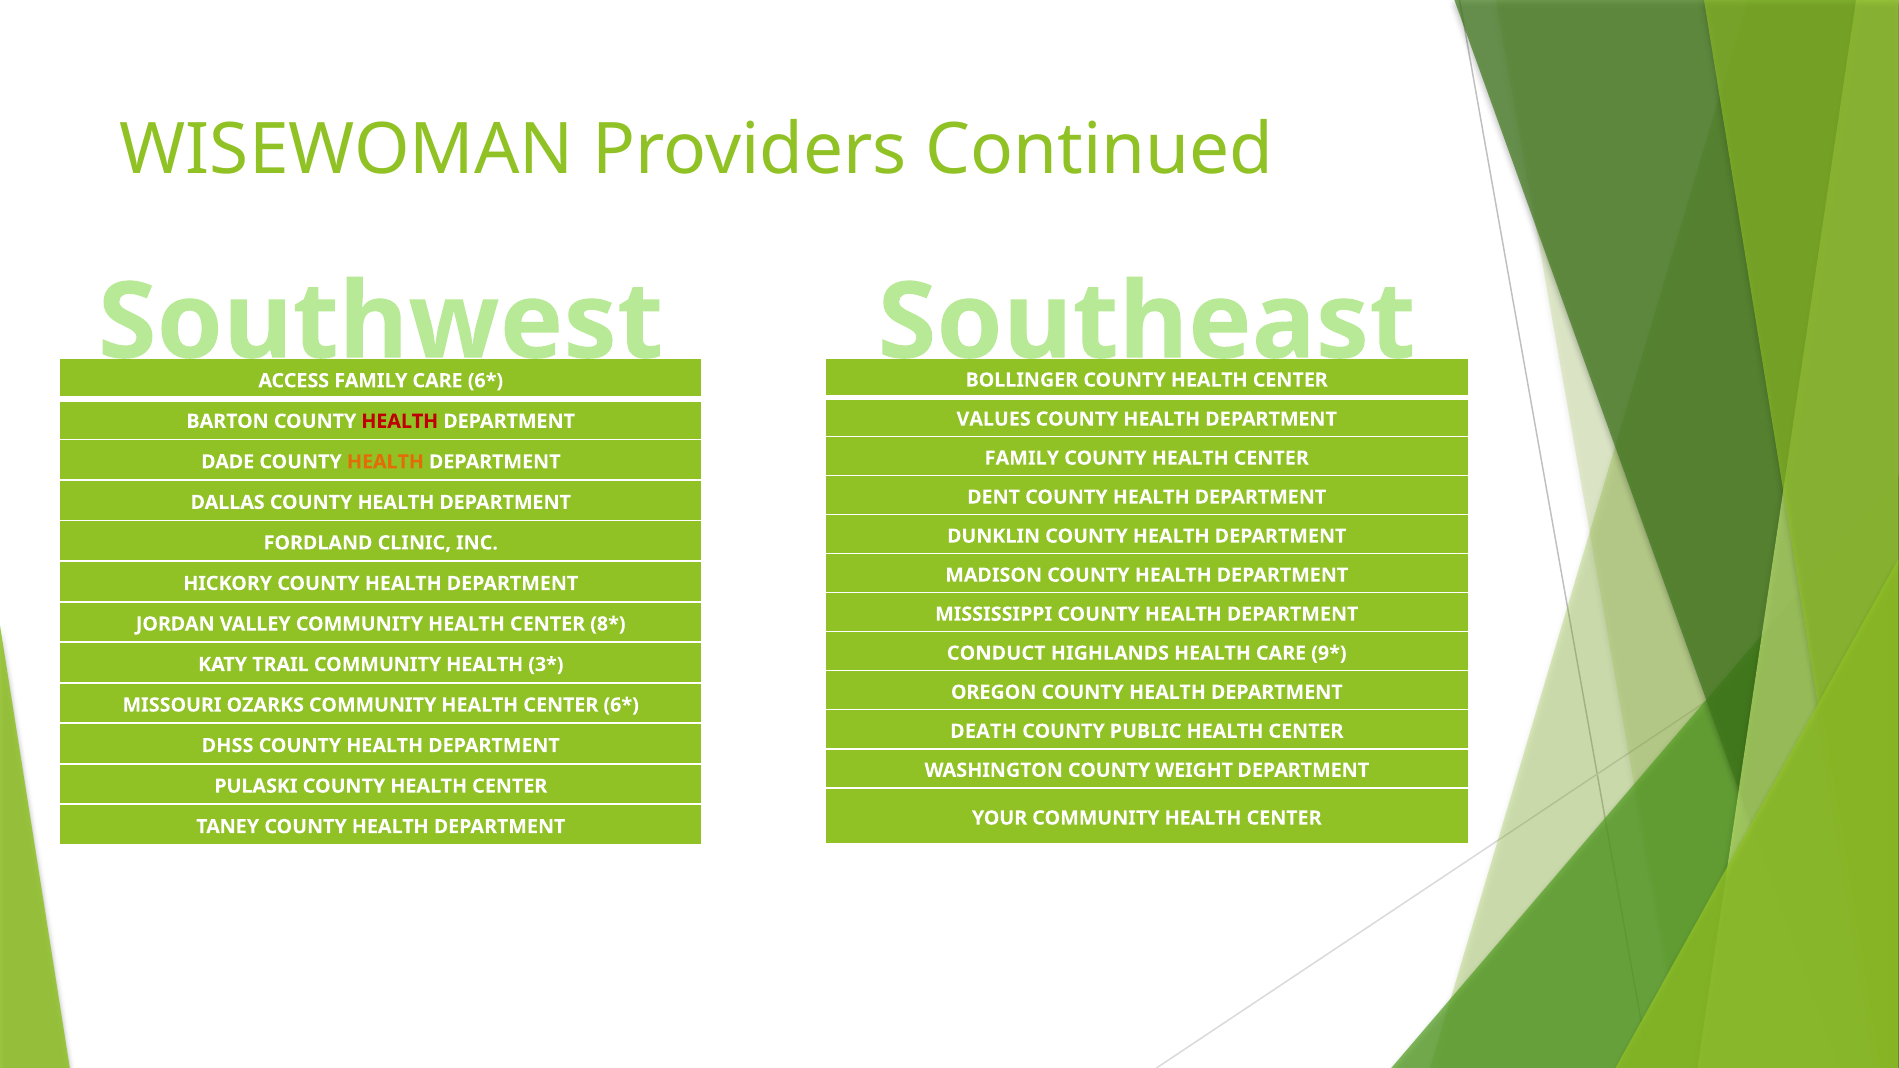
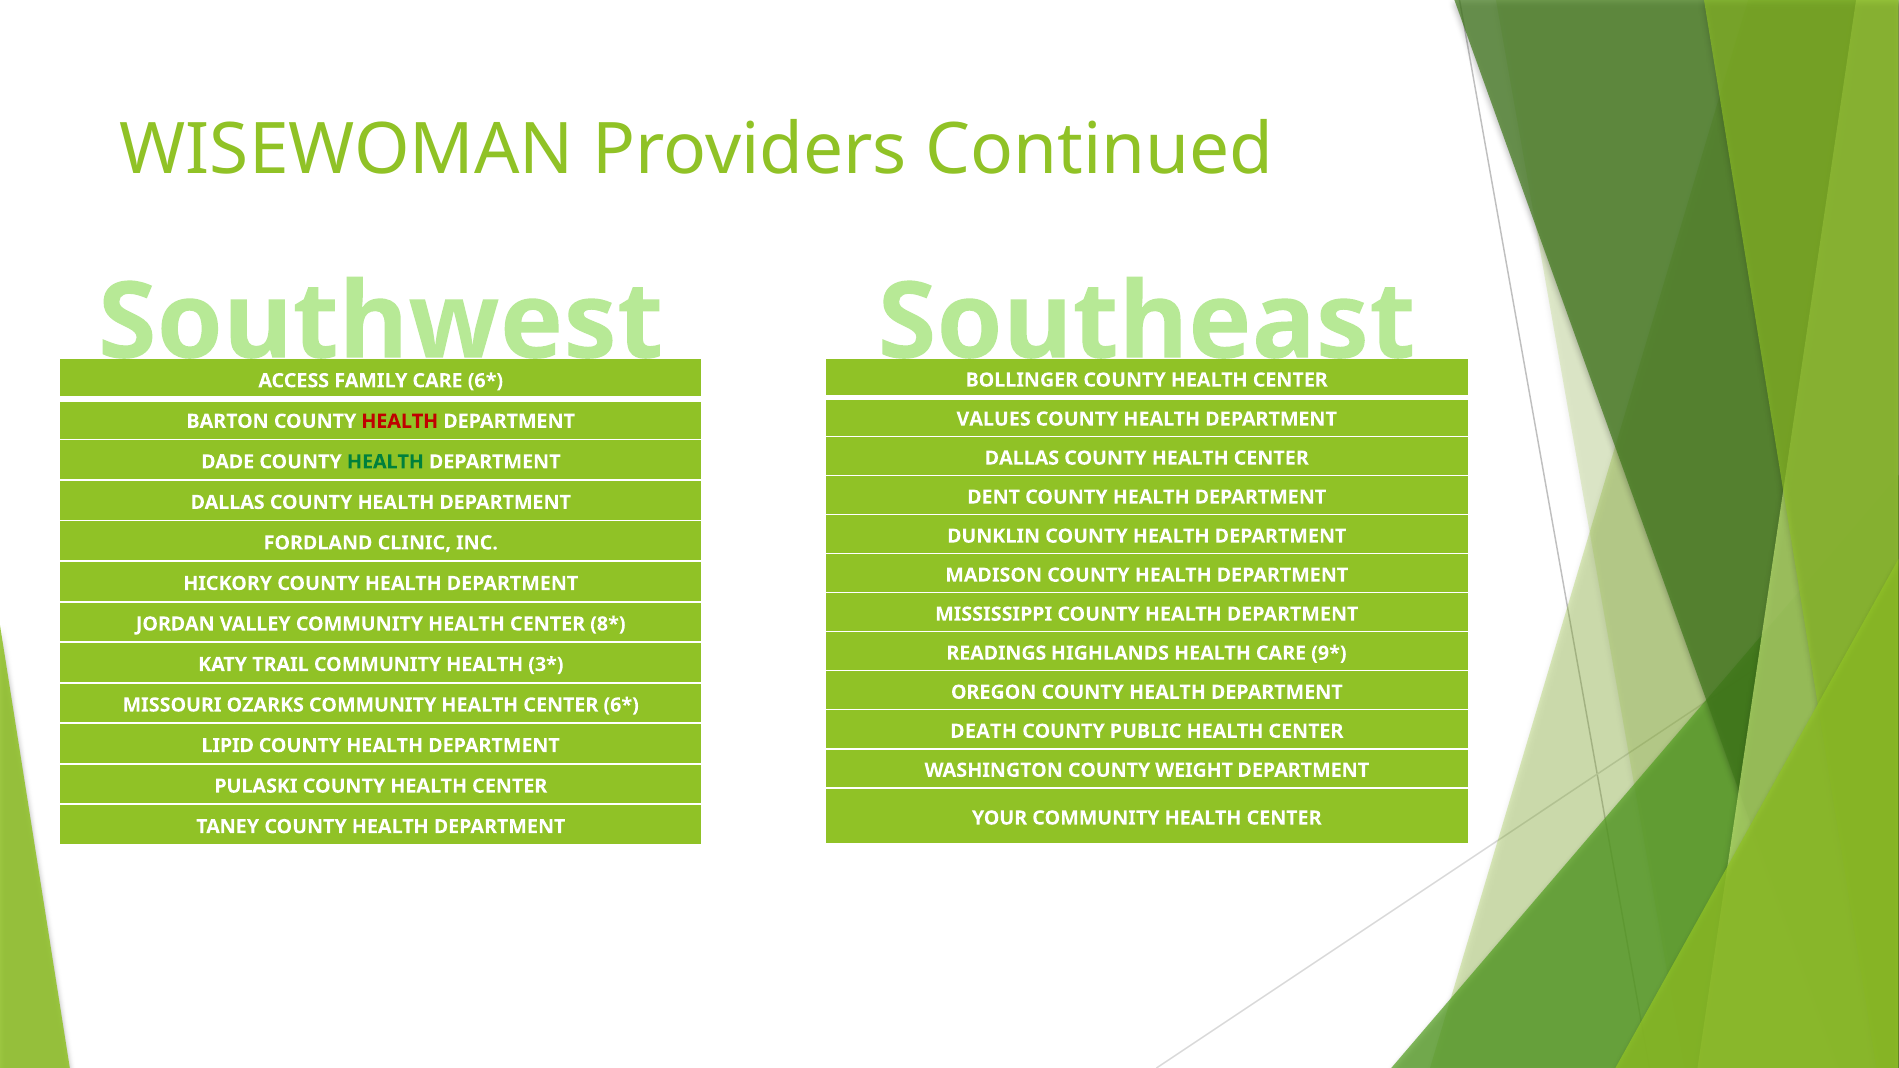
FAMILY: FAMILY -> DALLAS (1022, 458)
HEALTH colour: orange -> green (385, 462)
CONDUCT: CONDUCT -> READINGS (996, 653)
DHSS: DHSS -> LIPID (228, 746)
